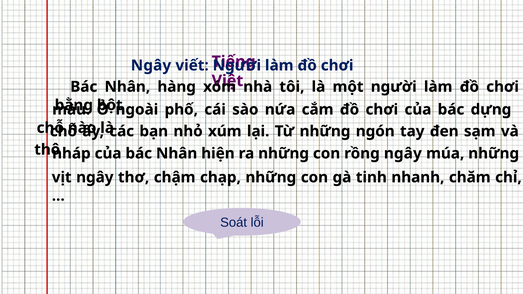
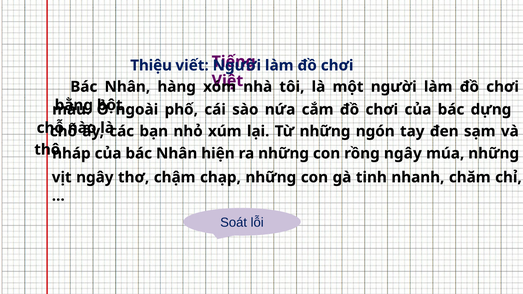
Ngây: Ngây -> Thiệu (151, 65)
